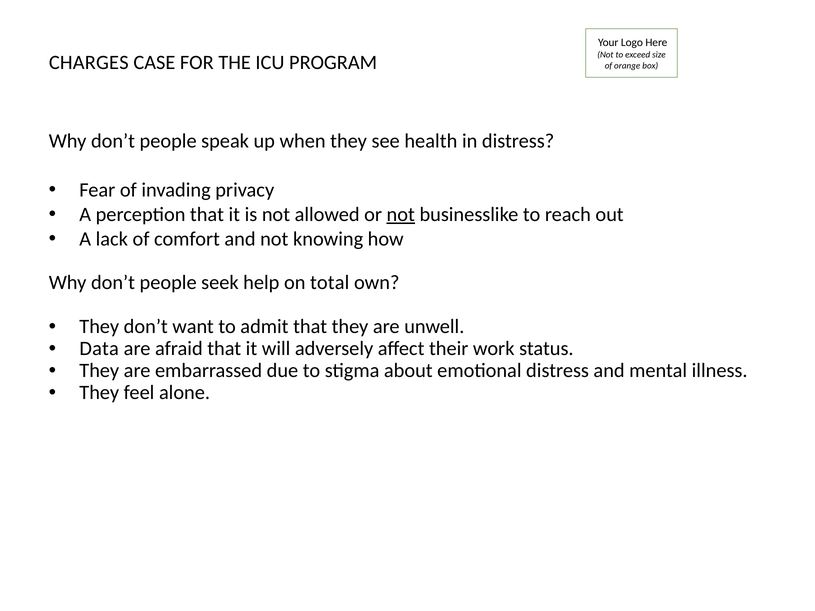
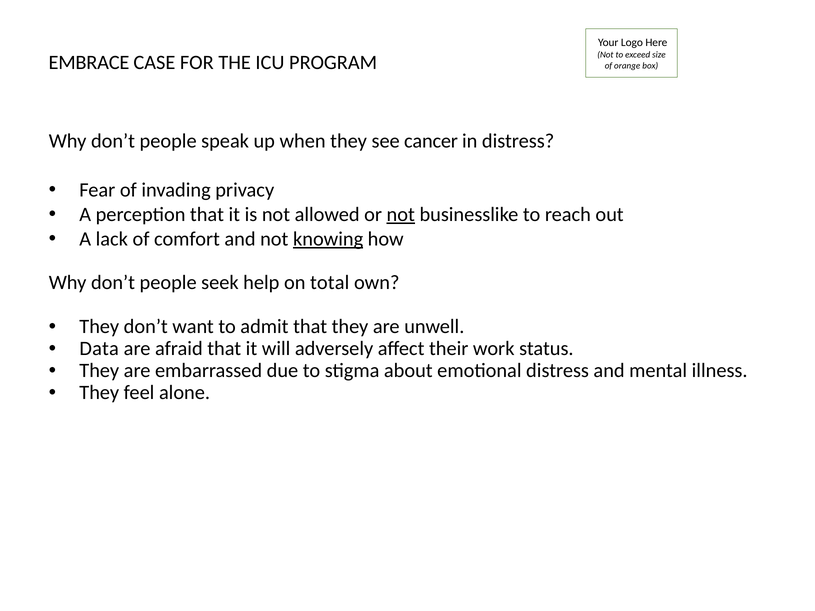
CHARGES: CHARGES -> EMBRACE (89, 63)
health: health -> cancer (431, 141)
knowing underline: none -> present (328, 239)
